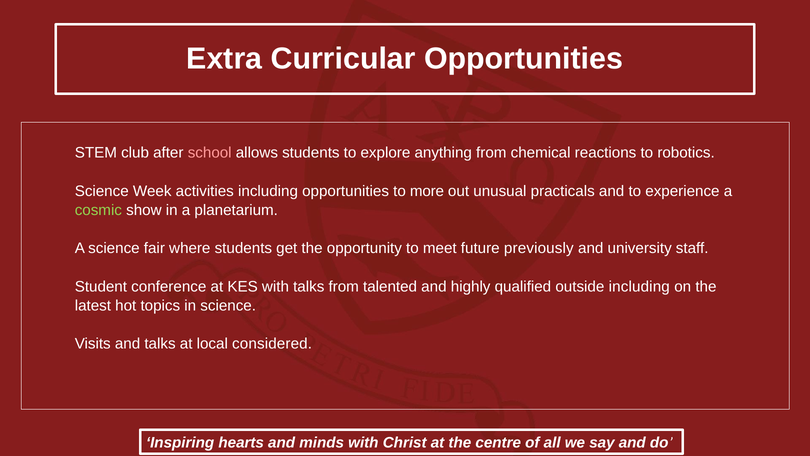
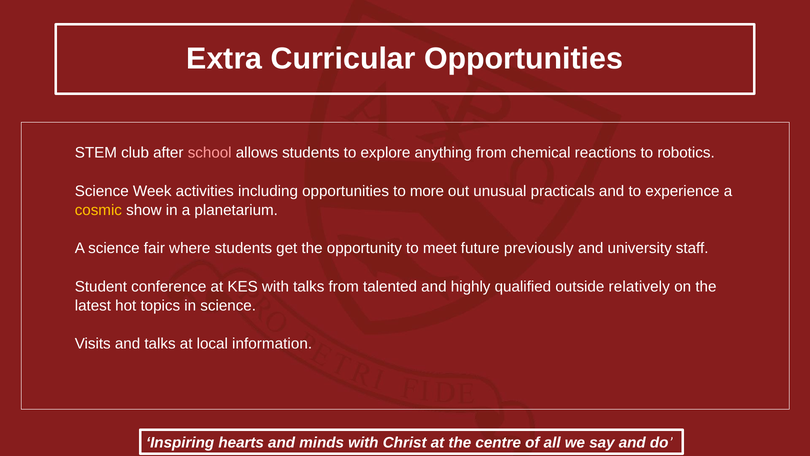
cosmic colour: light green -> yellow (98, 210)
outside including: including -> relatively (639, 286)
considered: considered -> information (272, 343)
